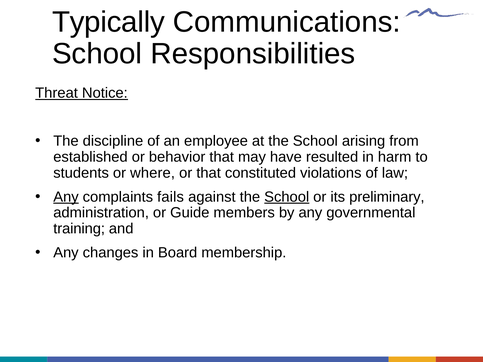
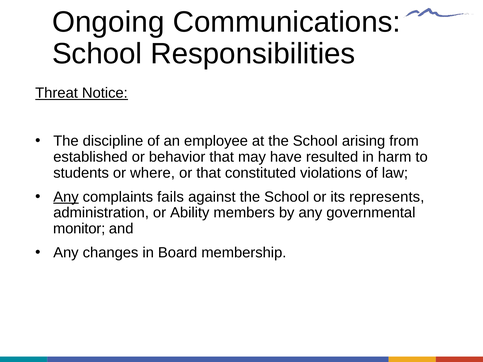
Typically: Typically -> Ongoing (108, 22)
School underline: present -> none (287, 197)
preliminary: preliminary -> represents (387, 197)
Guide: Guide -> Ability (190, 213)
training: training -> monitor (79, 229)
